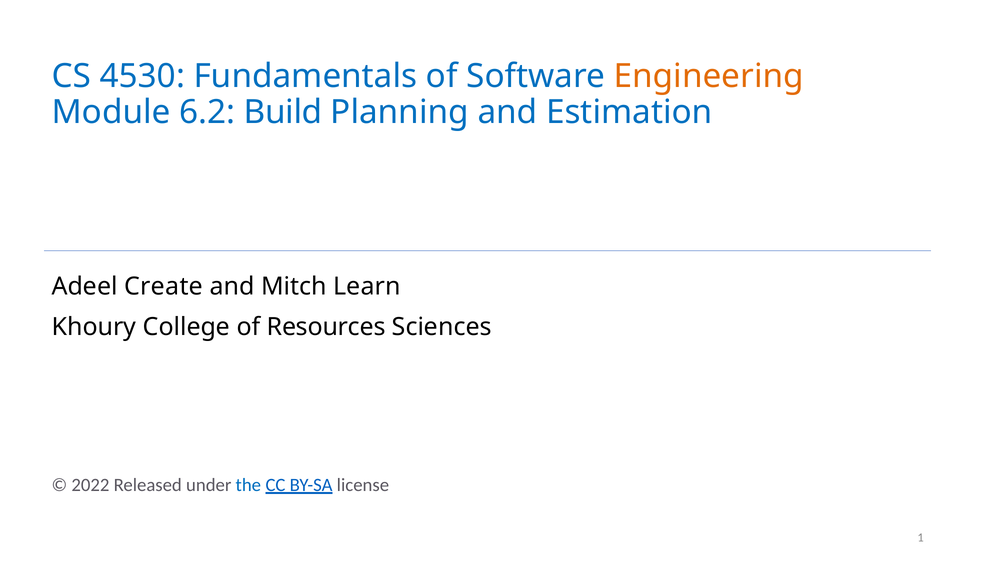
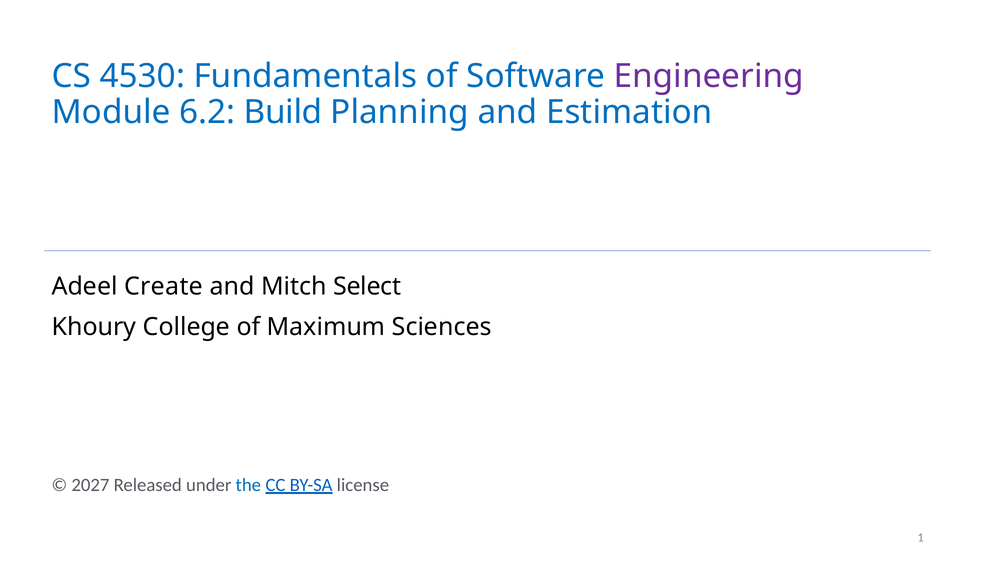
Engineering colour: orange -> purple (709, 76)
Learn: Learn -> Select (367, 286)
Resources: Resources -> Maximum (326, 326)
2022: 2022 -> 2027 (90, 485)
